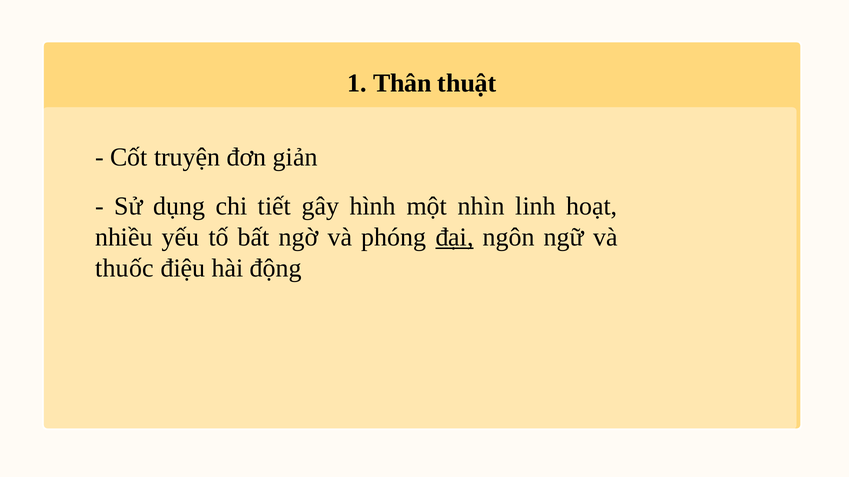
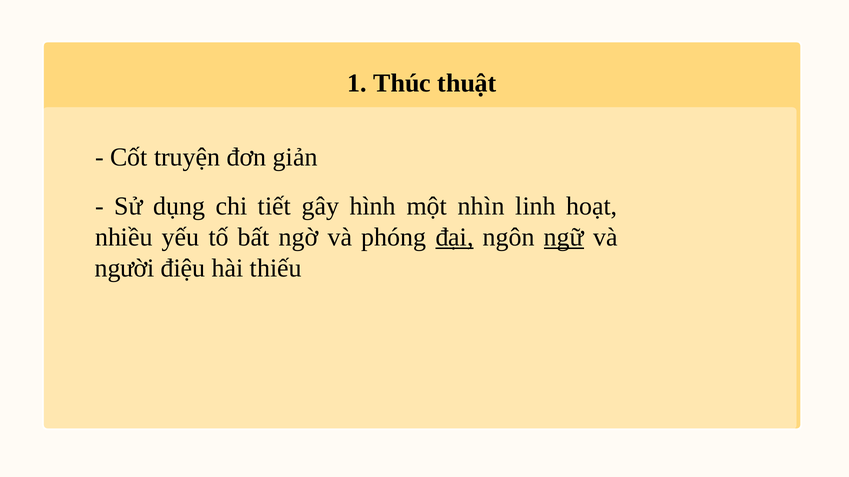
Thân: Thân -> Thúc (402, 83)
ngữ underline: none -> present (564, 237)
thuốc: thuốc -> người (125, 269)
động: động -> thiếu (276, 269)
